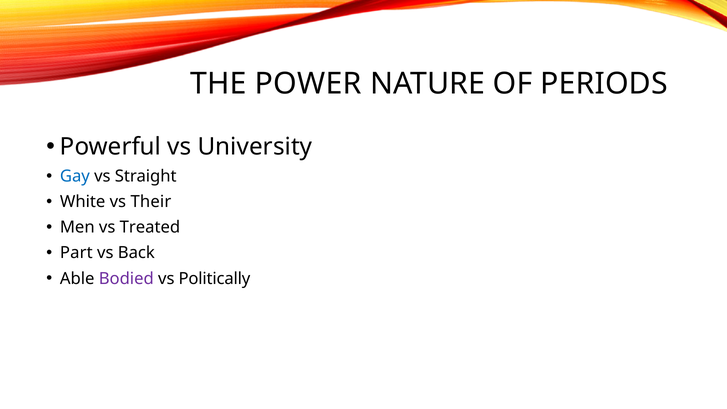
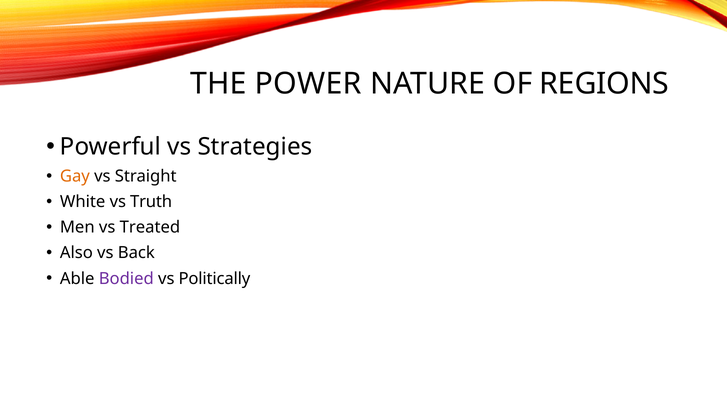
PERIODS: PERIODS -> REGIONS (604, 84)
University: University -> Strategies (255, 147)
Gay colour: blue -> orange (75, 176)
Their: Their -> Truth (151, 202)
Part: Part -> Also (76, 253)
